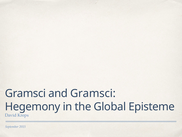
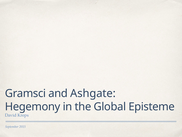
and Gramsci: Gramsci -> Ashgate (93, 93)
